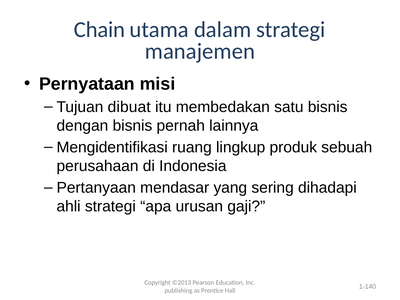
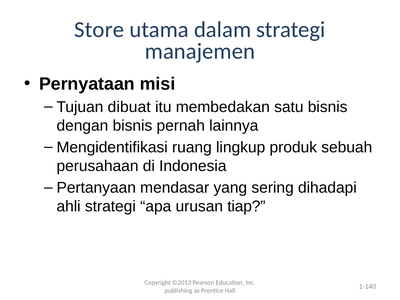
Chain: Chain -> Store (99, 29)
gaji: gaji -> tiap (246, 207)
